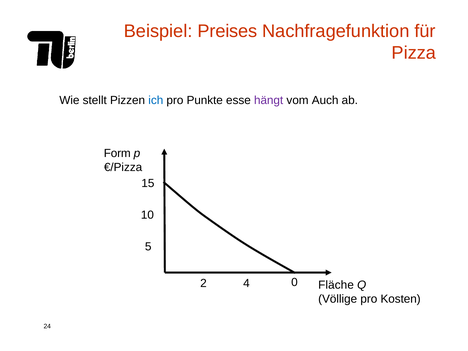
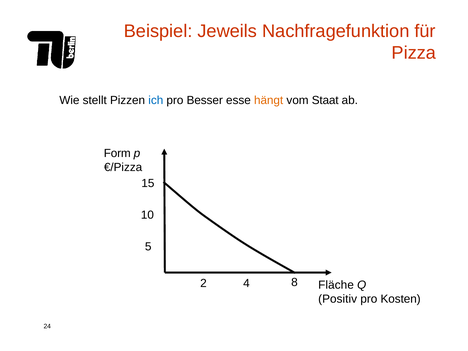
Preises: Preises -> Jeweils (227, 31)
Punkte: Punkte -> Besser (205, 100)
hängt colour: purple -> orange (269, 100)
Auch: Auch -> Staat (325, 100)
0: 0 -> 8 (294, 282)
Völlige: Völlige -> Positiv (338, 299)
